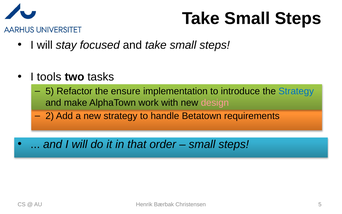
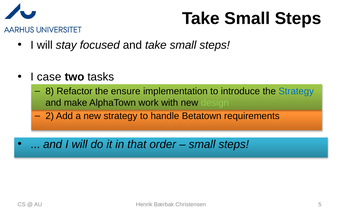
tools: tools -> case (49, 77)
5: 5 -> 8 (50, 91)
design colour: pink -> light green (215, 103)
